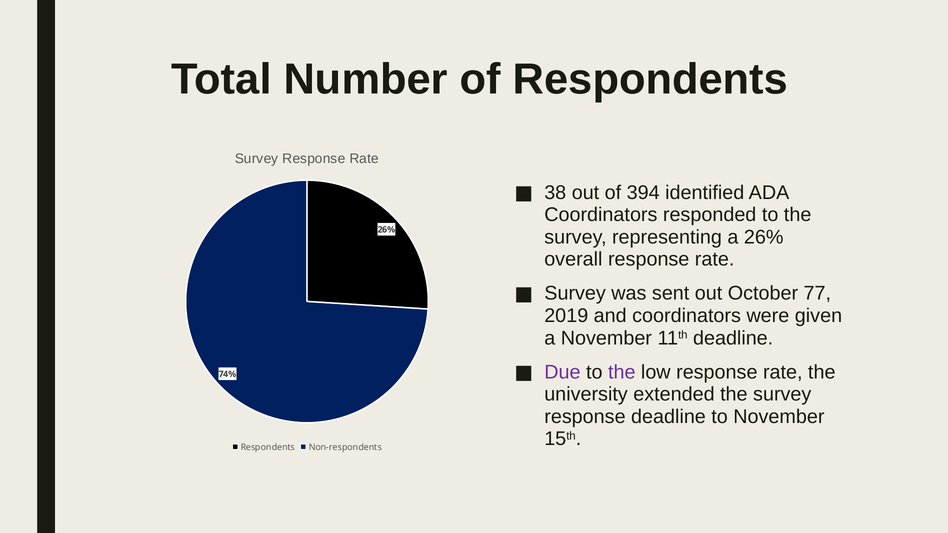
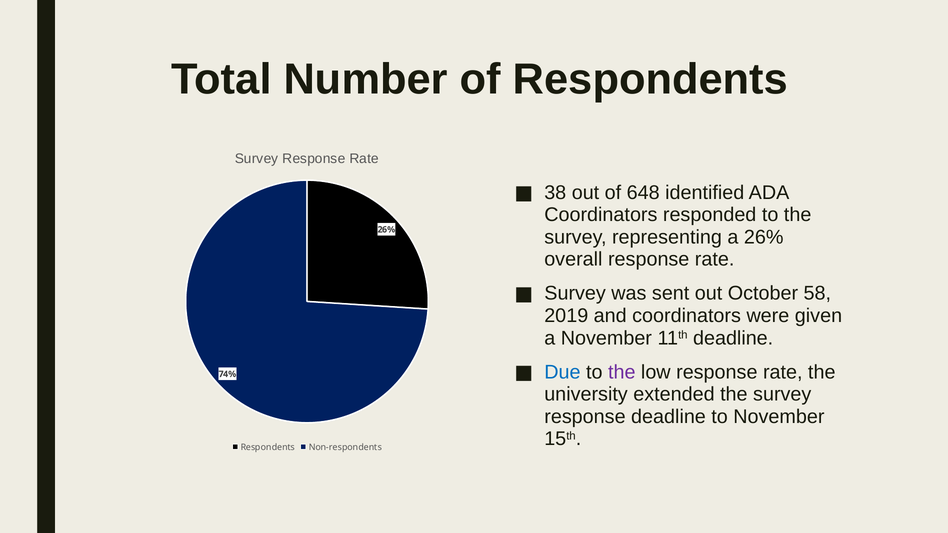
394: 394 -> 648 (643, 193)
77: 77 -> 58 (817, 294)
Due colour: purple -> blue (562, 372)
